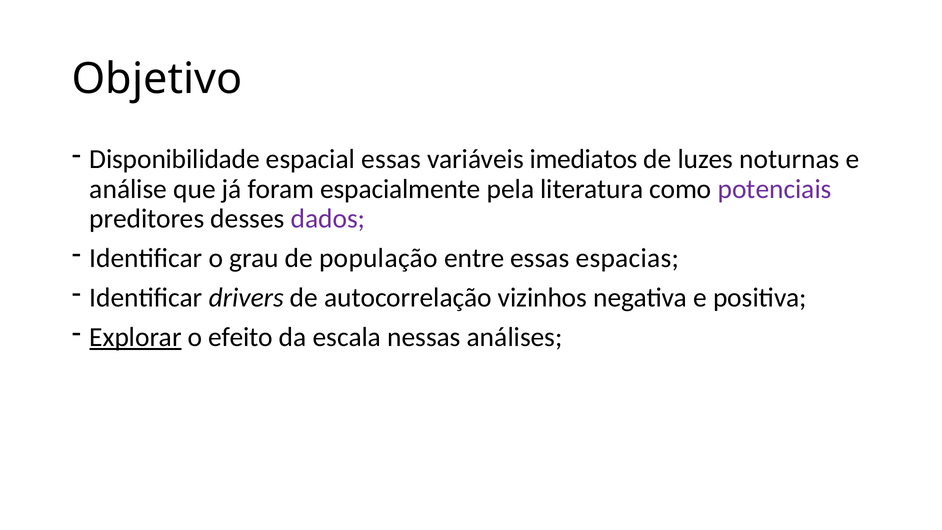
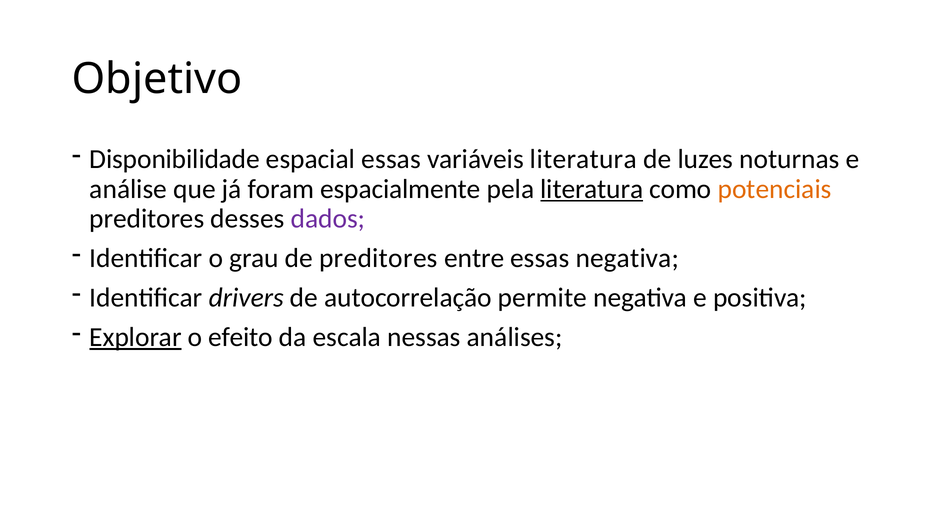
variáveis imediatos: imediatos -> literatura (583, 159)
literatura underline: none -> present (592, 189)
potenciais colour: purple -> orange (775, 189)
de população: população -> preditores (378, 258)
essas espacias: espacias -> negativa (627, 258)
vizinhos: vizinhos -> permite (542, 298)
